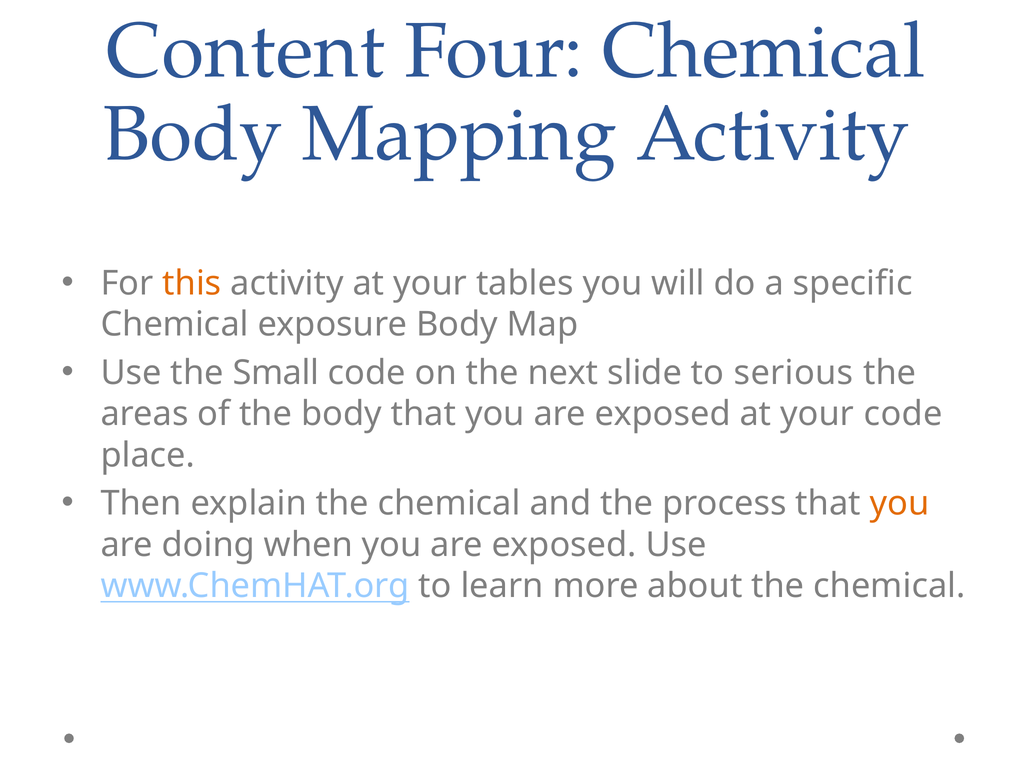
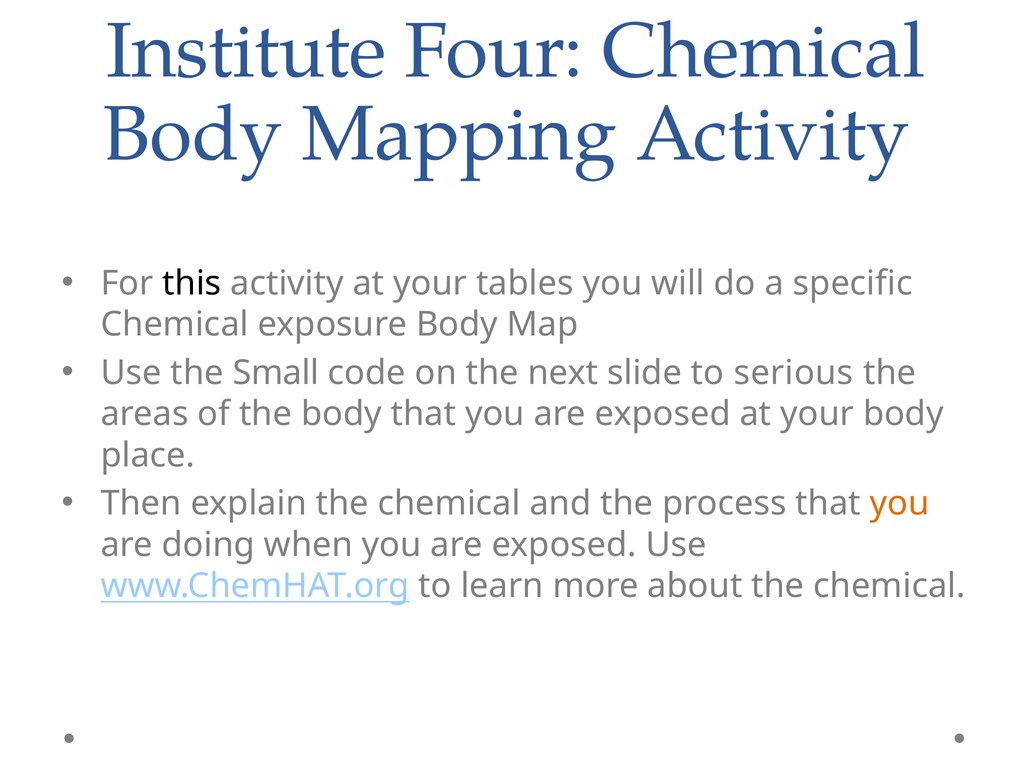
Content: Content -> Institute (246, 51)
this colour: orange -> black (192, 283)
your code: code -> body (903, 414)
